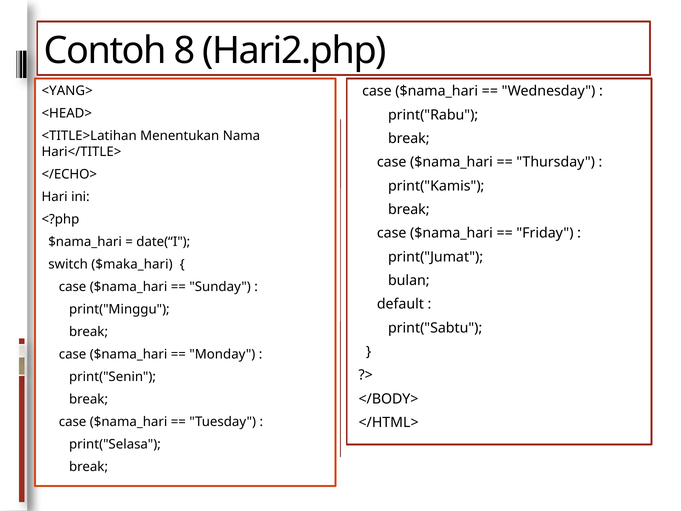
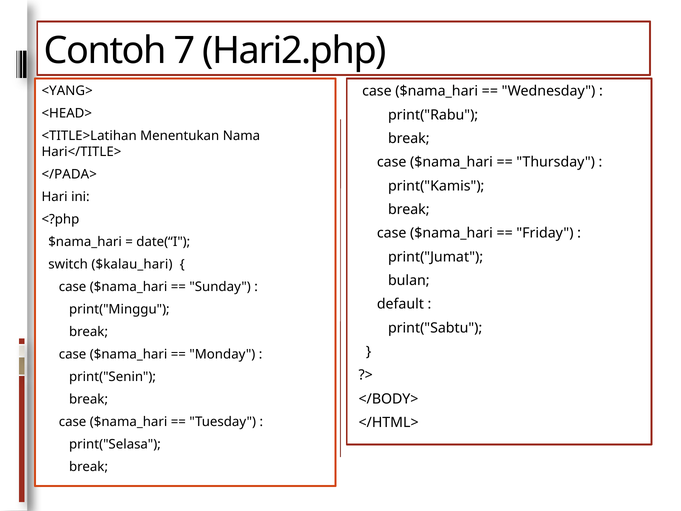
8: 8 -> 7 (184, 51)
</ECHO>: </ECHO> -> </PADA> (69, 174)
$maka_hari: $maka_hari -> $kalau_hari (132, 264)
